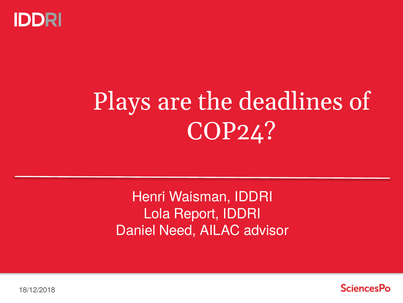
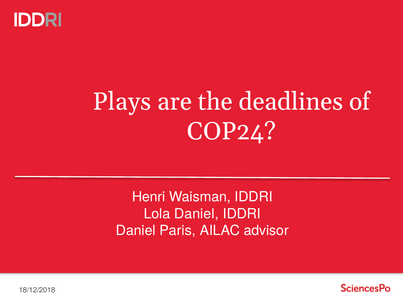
Lola Report: Report -> Daniel (196, 213)
Need: Need -> Paris (178, 230)
